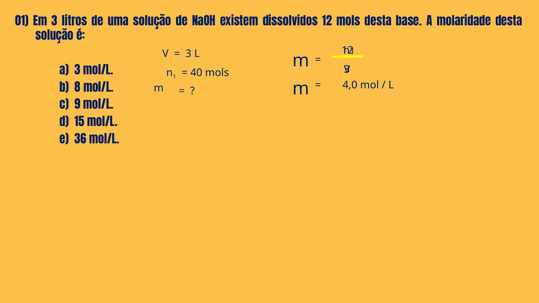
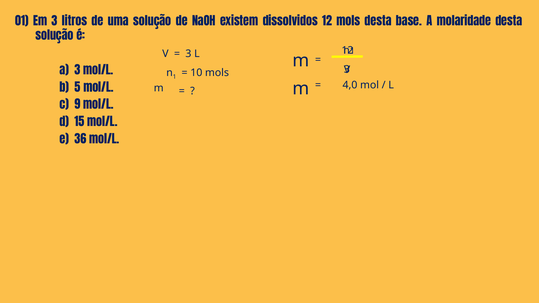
40: 40 -> 10 (196, 73)
8: 8 -> 5 (78, 88)
